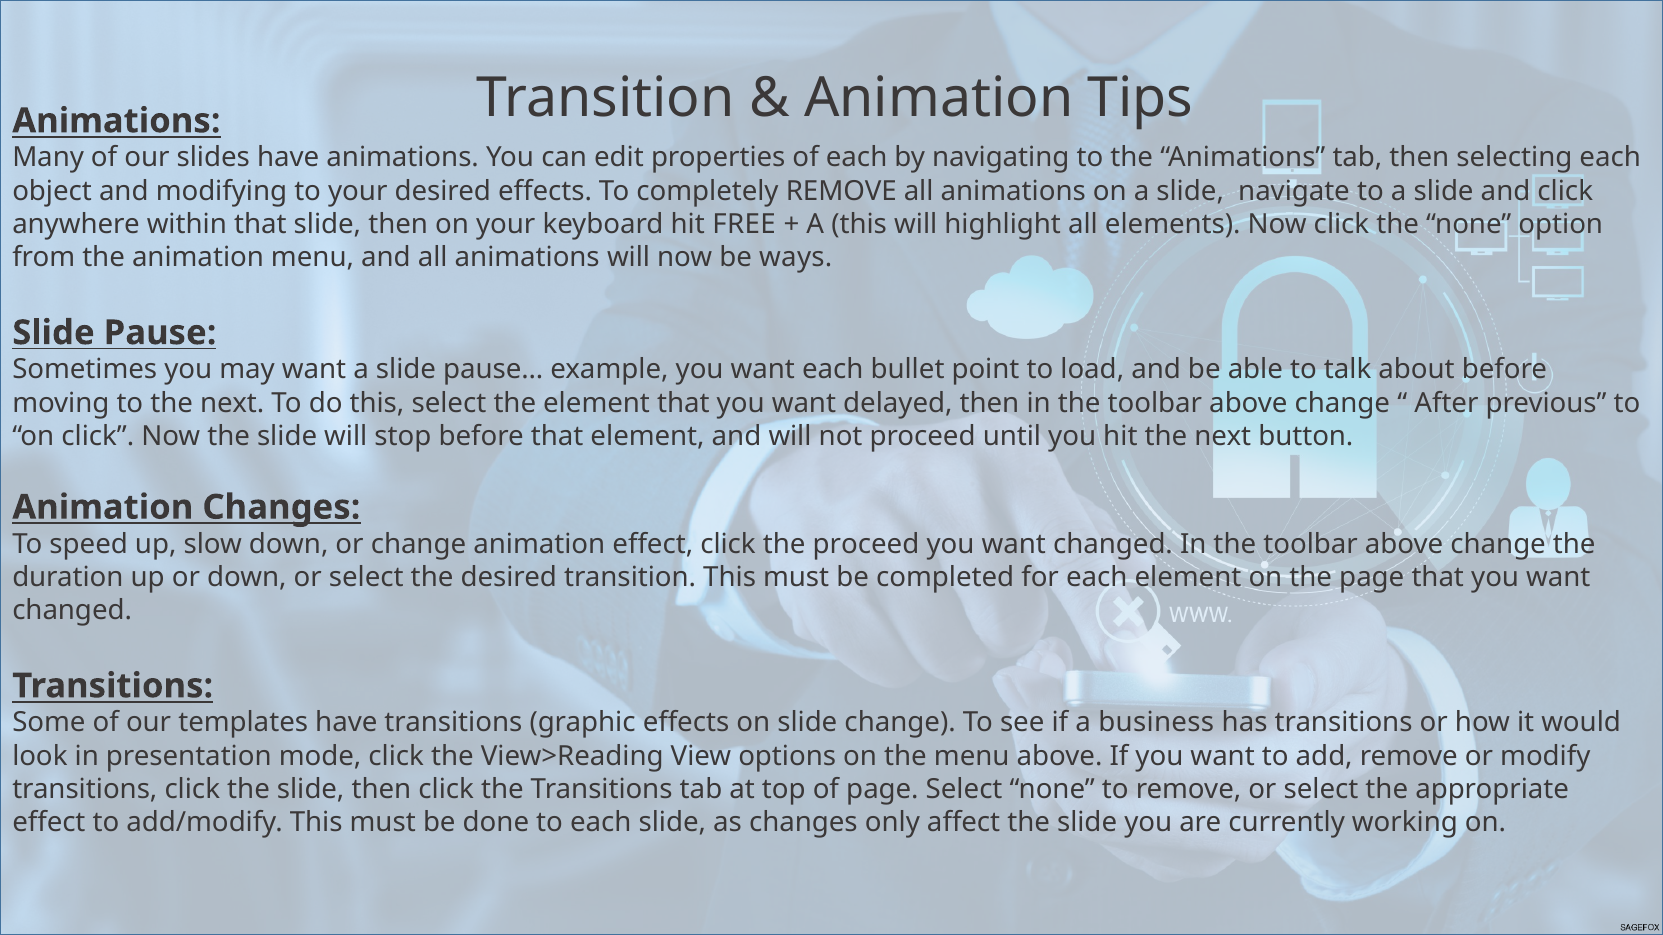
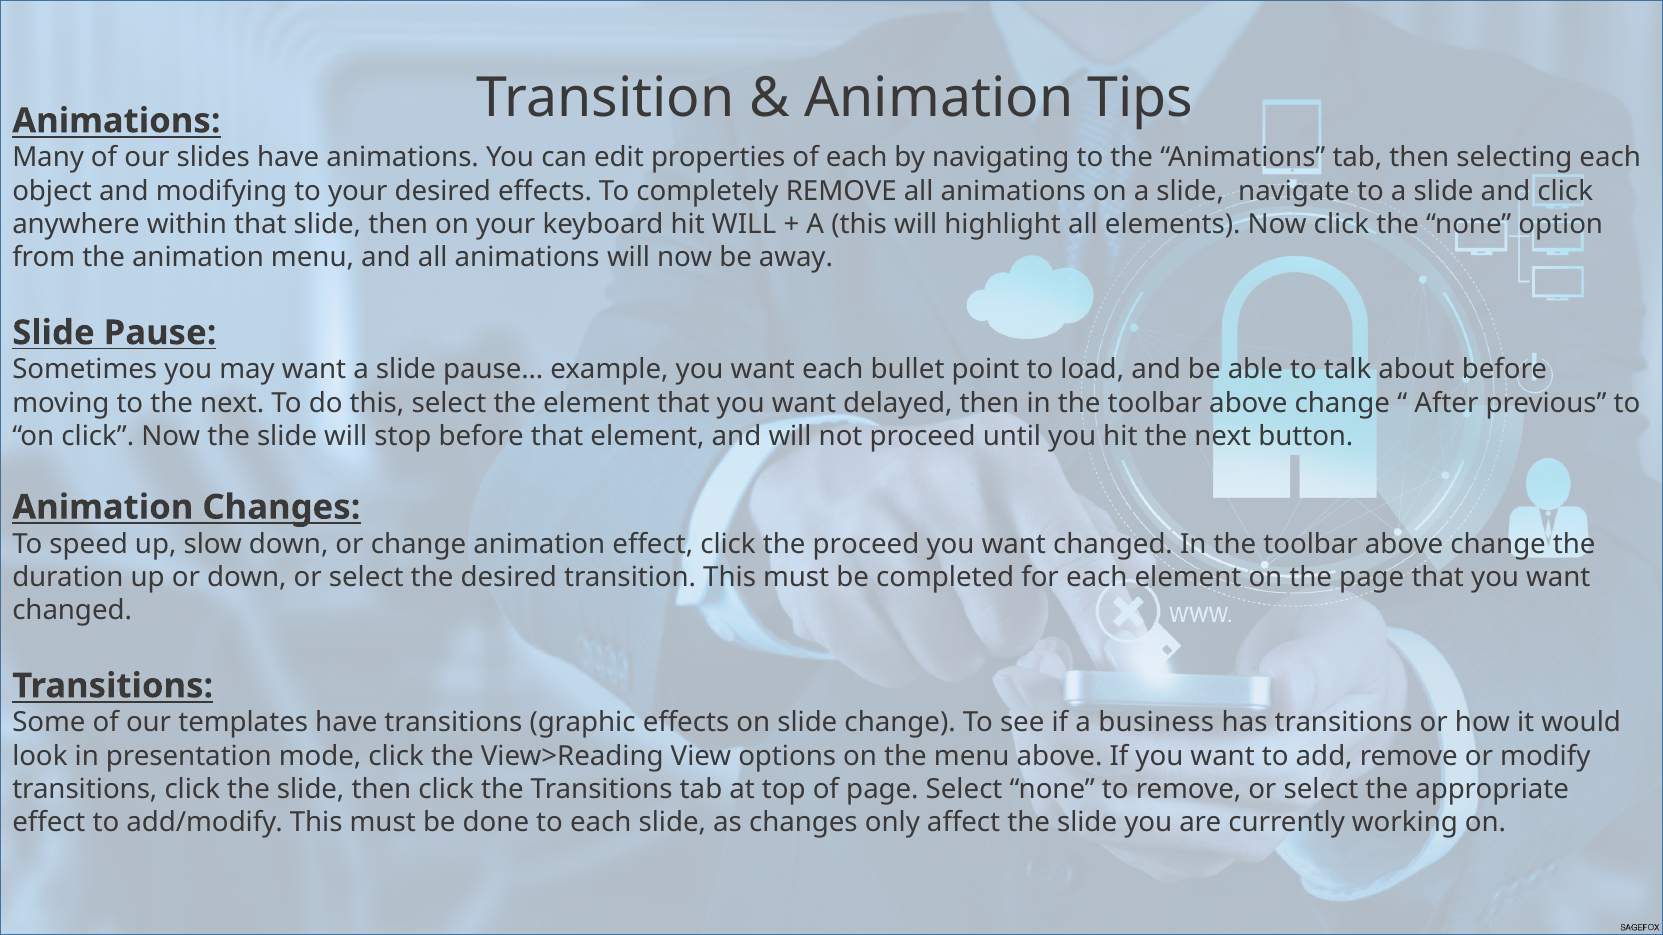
hit FREE: FREE -> WILL (744, 224)
ways: ways -> away (796, 258)
